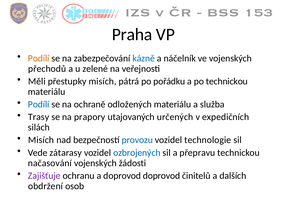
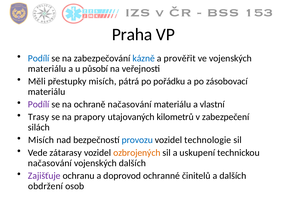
Podílí colour: orange -> blue (39, 58)
náčelník: náčelník -> prověřit (180, 58)
přechodů: přechodů -> materiálu (47, 68)
zelené: zelené -> působí (95, 68)
po technickou: technickou -> zásobovací (227, 81)
Podílí colour: blue -> purple (39, 104)
ochraně odložených: odložených -> načasování (130, 104)
služba: služba -> vlastní (212, 104)
určených: určených -> kilometrů (175, 117)
expedičních: expedičních -> zabezpečení (226, 117)
ozbrojených colour: blue -> orange (137, 152)
přepravu: přepravu -> uskupení (197, 152)
vojenských žádosti: žádosti -> dalších (132, 162)
doprovod doprovod: doprovod -> ochranné (161, 175)
